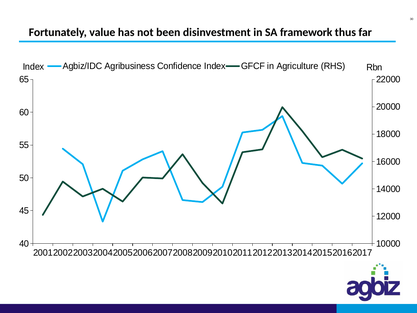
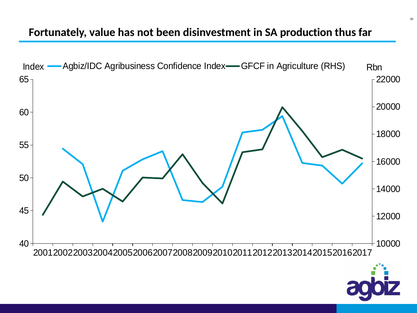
framework: framework -> production (306, 32)
